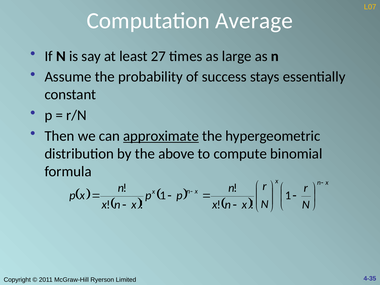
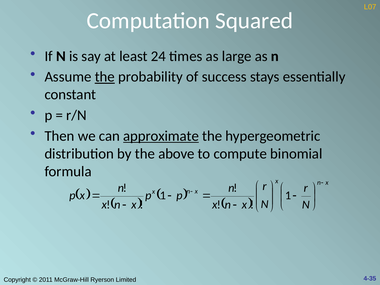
Average: Average -> Squared (254, 21)
27: 27 -> 24 (158, 56)
the underline: none -> present (105, 77)
